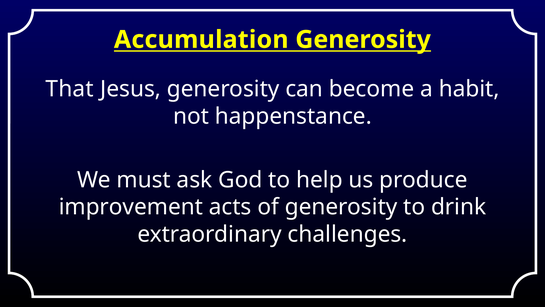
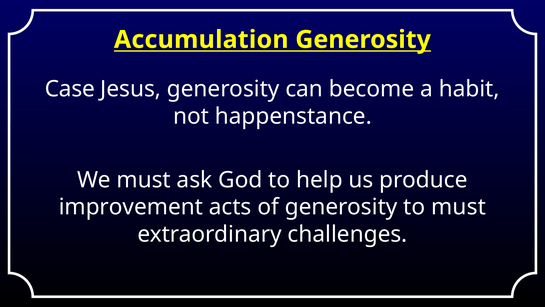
That: That -> Case (70, 89)
to drink: drink -> must (459, 207)
